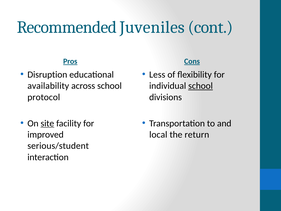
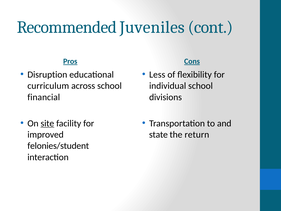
availability: availability -> curriculum (48, 86)
school underline: present -> none (201, 86)
protocol: protocol -> financial (44, 97)
local: local -> state (158, 134)
serious/student: serious/student -> felonies/student (58, 146)
